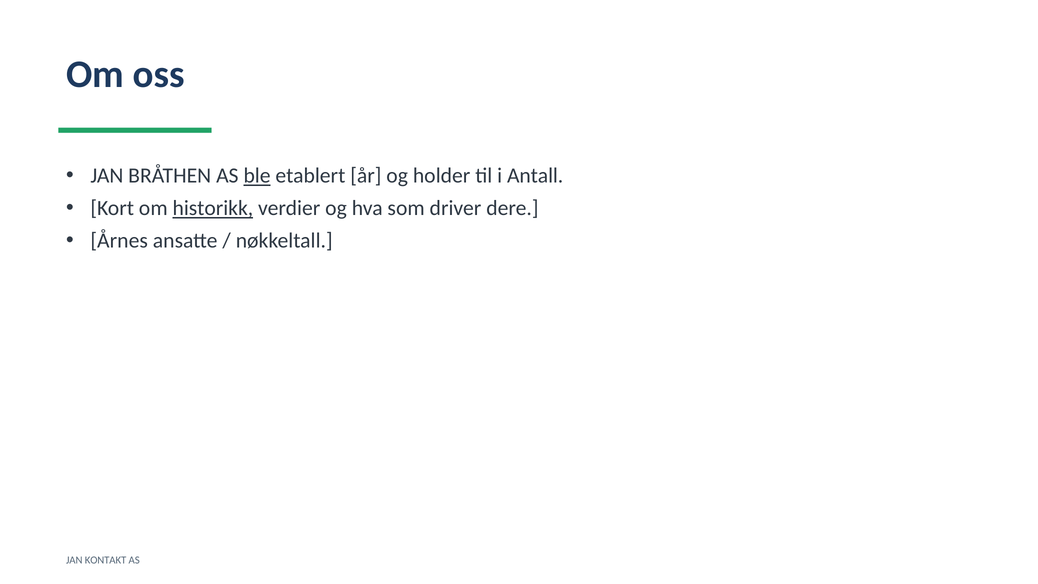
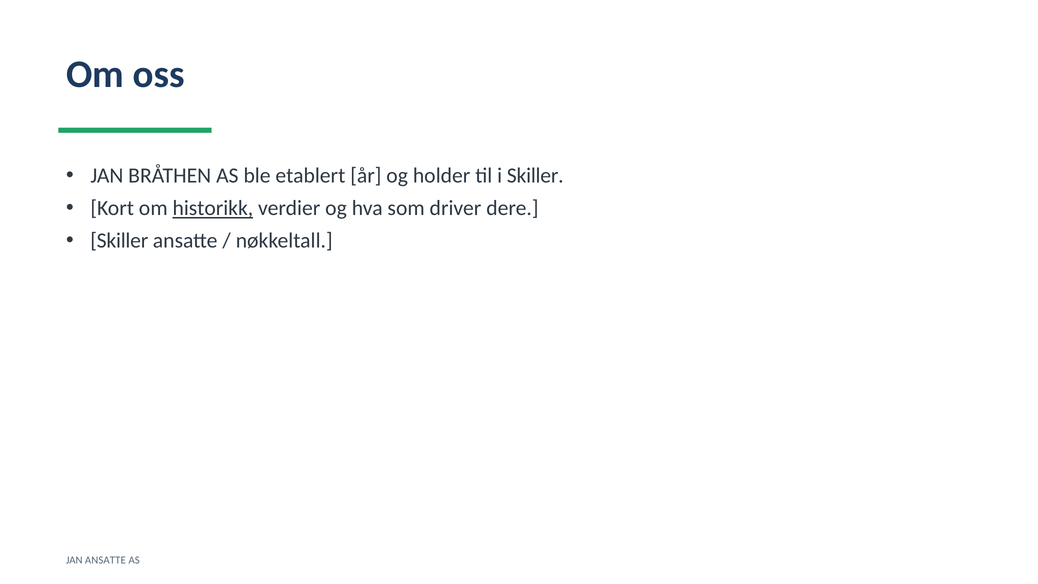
ble underline: present -> none (257, 176)
i Antall: Antall -> Skiller (535, 176)
Årnes: Årnes -> Skiller (119, 241)
JAN KONTAKT: KONTAKT -> ANSATTE (105, 560)
